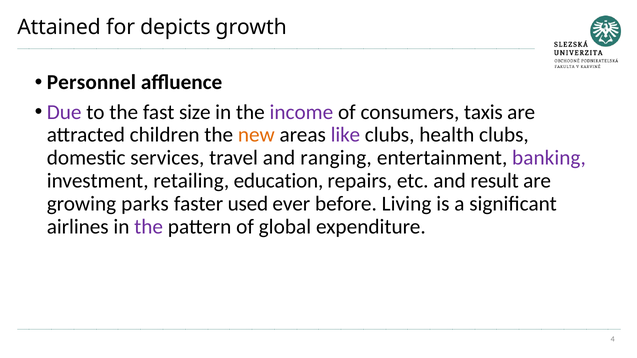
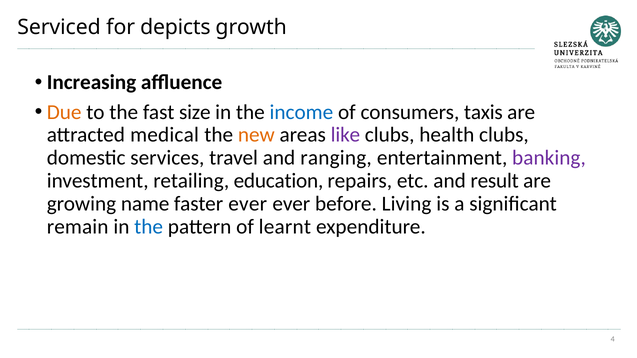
Attained: Attained -> Serviced (59, 27)
Personnel: Personnel -> Increasing (92, 83)
Due colour: purple -> orange (64, 112)
income colour: purple -> blue (301, 112)
children: children -> medical (165, 135)
parks: parks -> name (145, 204)
faster used: used -> ever (248, 204)
airlines: airlines -> remain (78, 227)
the colour: purple -> blue (149, 227)
global: global -> learnt (285, 227)
